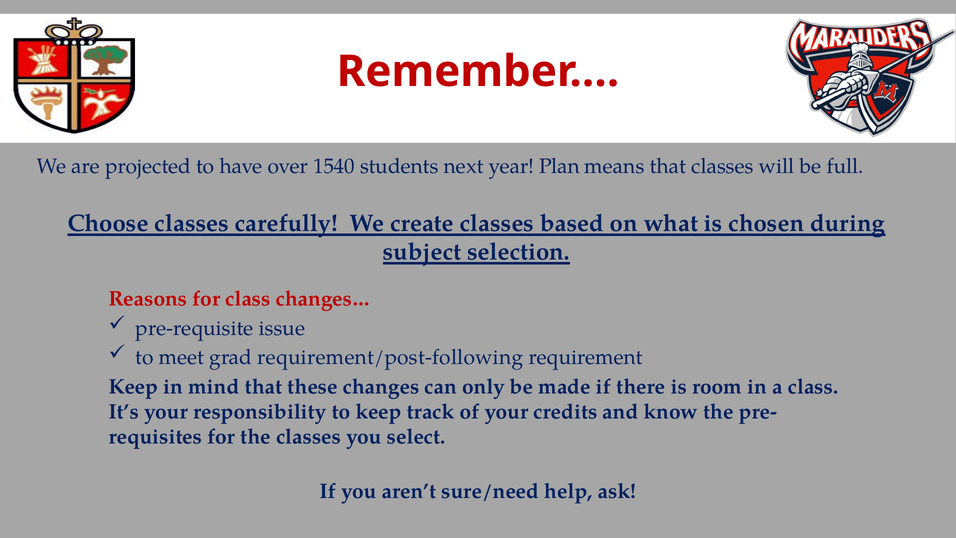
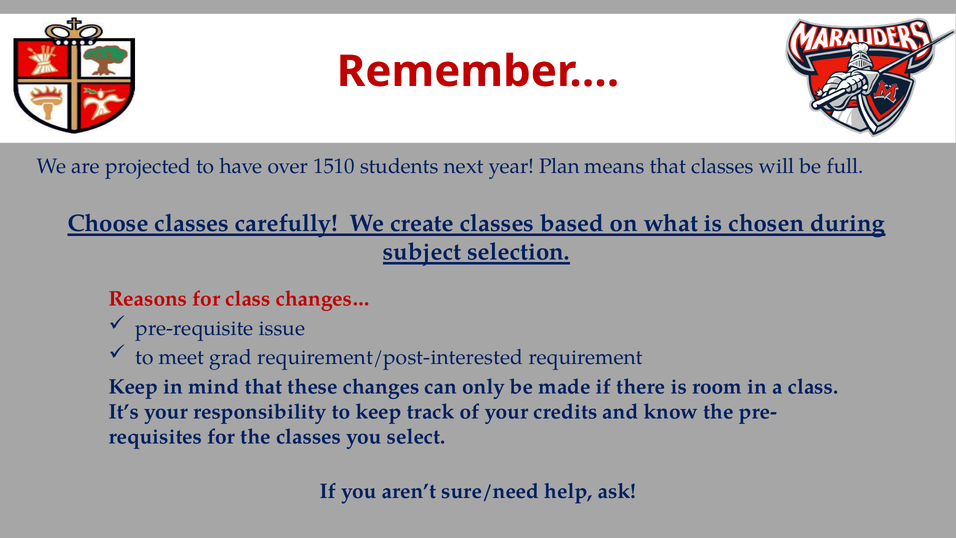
1540: 1540 -> 1510 (334, 166)
requirement/post-following: requirement/post-following -> requirement/post-interested (390, 357)
